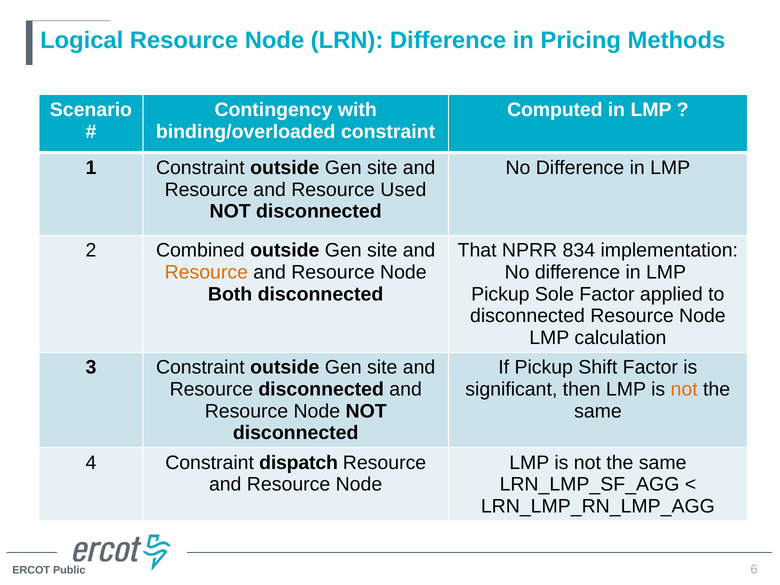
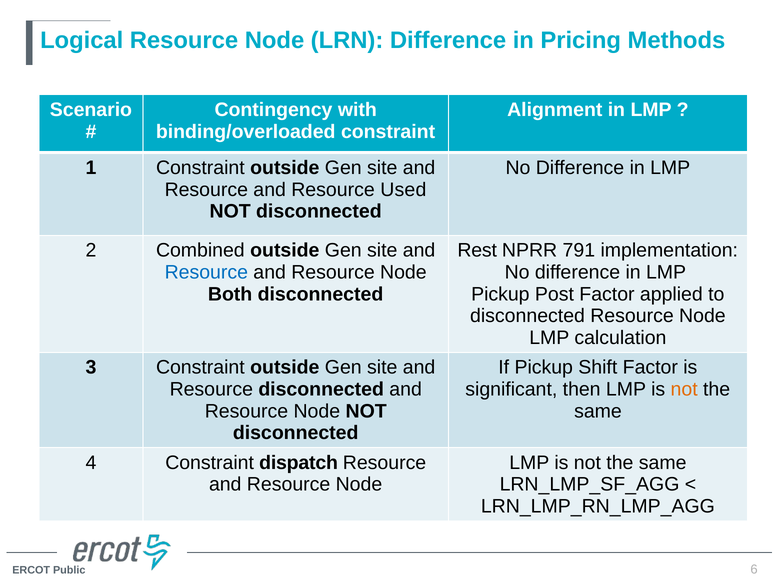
Computed: Computed -> Alignment (555, 110)
That: That -> Rest (477, 250)
834: 834 -> 791 (579, 250)
Resource colour: orange -> blue (206, 272)
Sole: Sole -> Post (554, 294)
